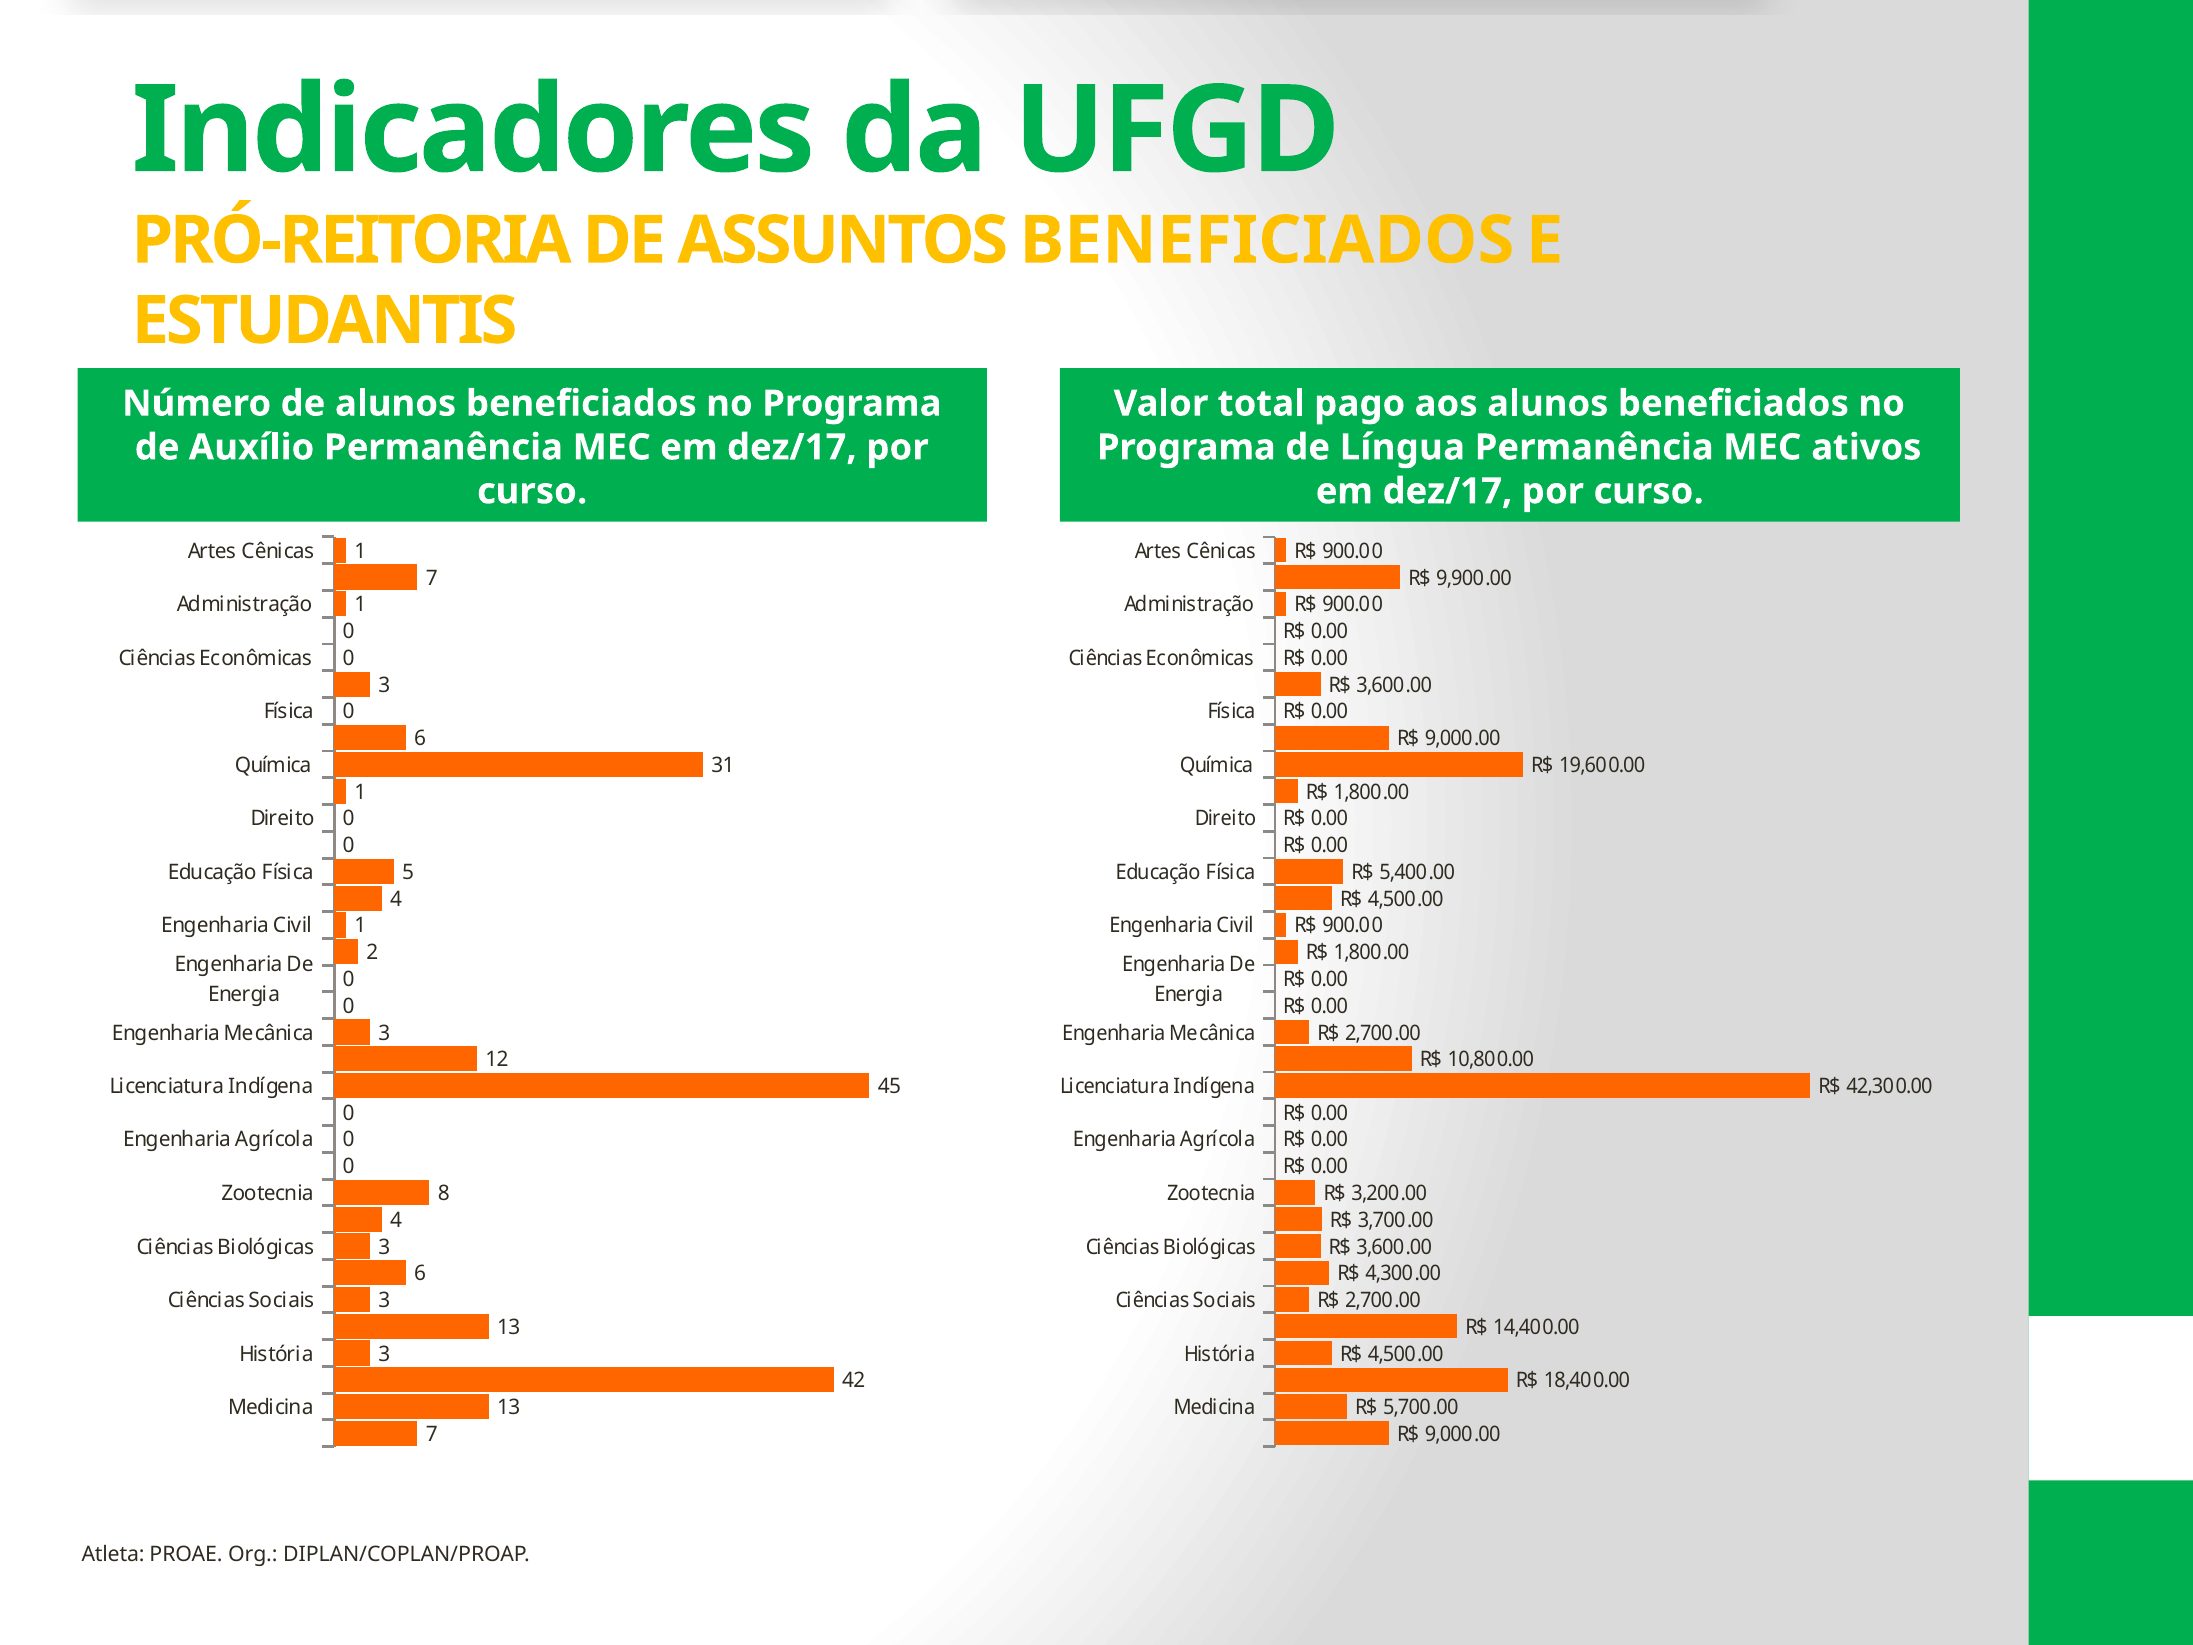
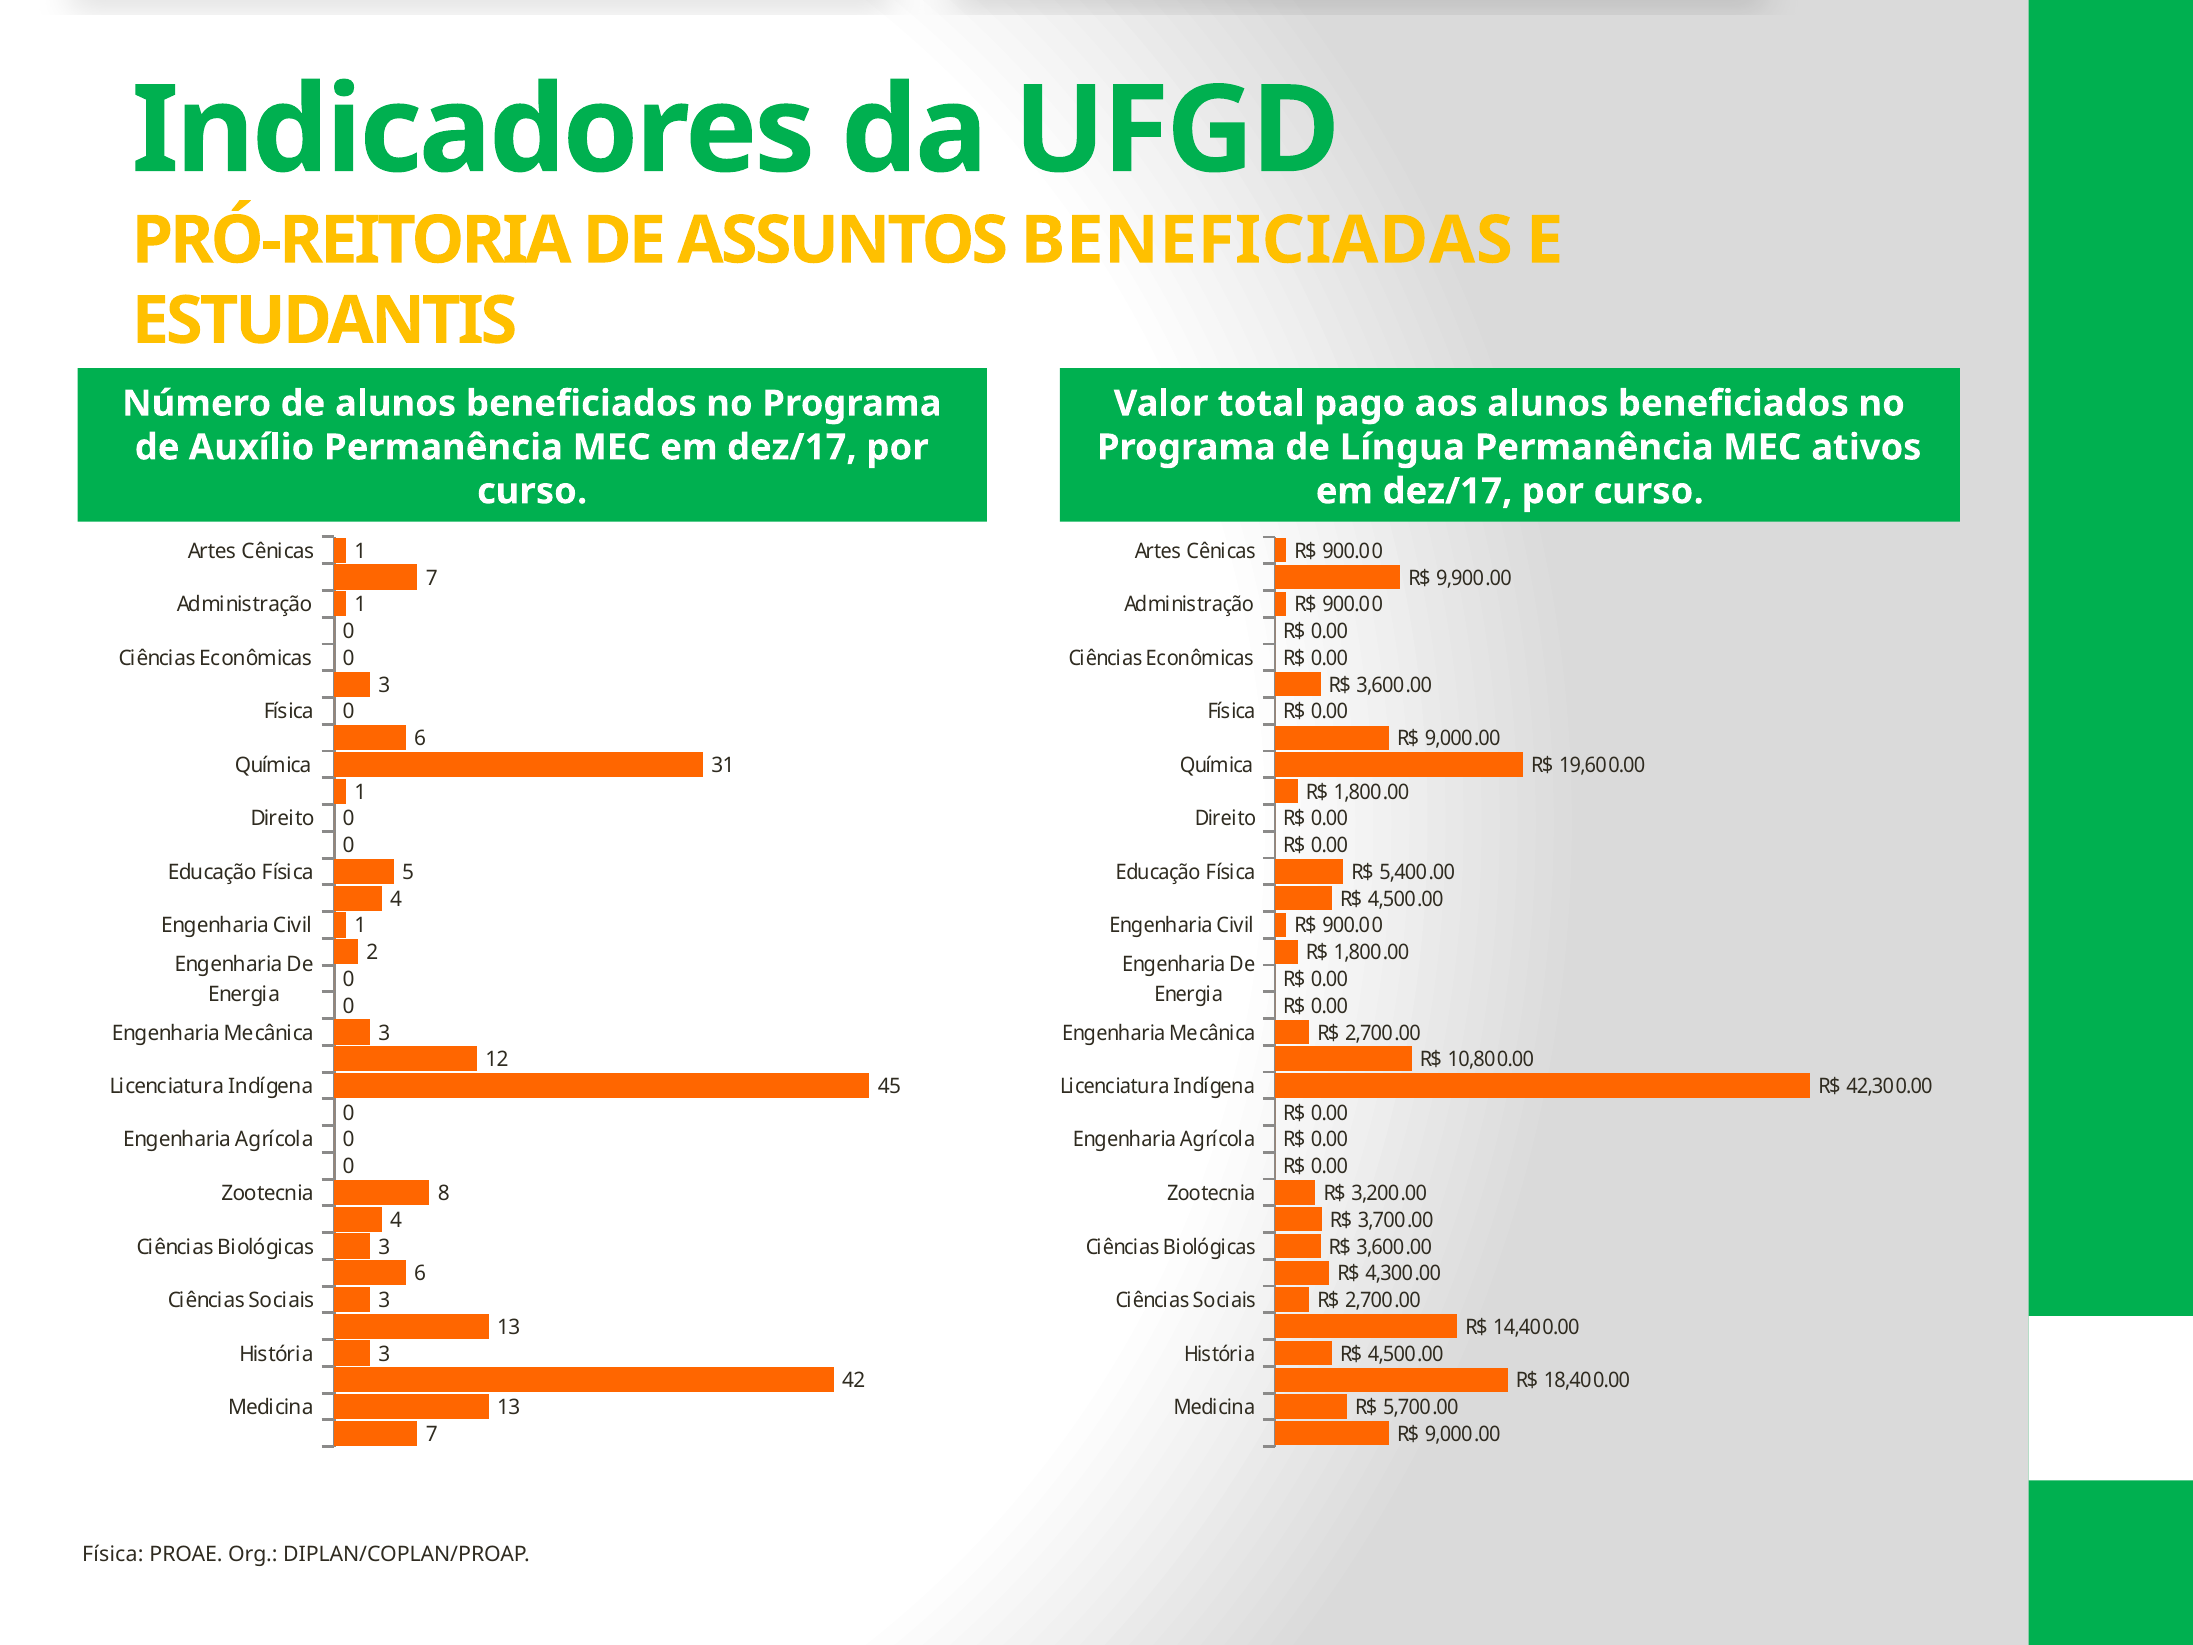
ASSUNTOS BENEFICIADOS: BENEFICIADOS -> BENEFICIADAS (1267, 240)
Atleta: Atleta -> Física (113, 1554)
